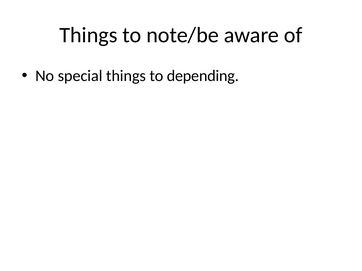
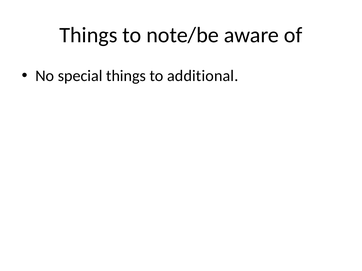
depending: depending -> additional (203, 76)
